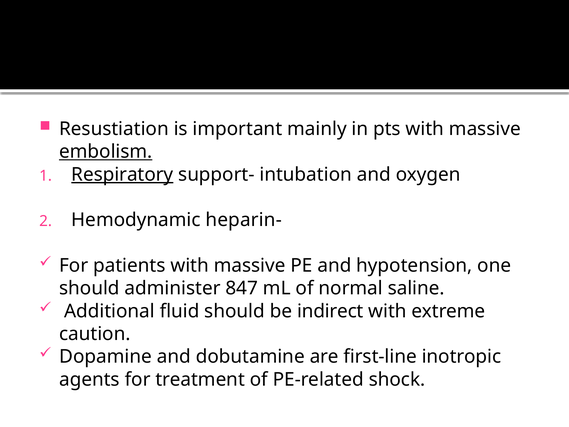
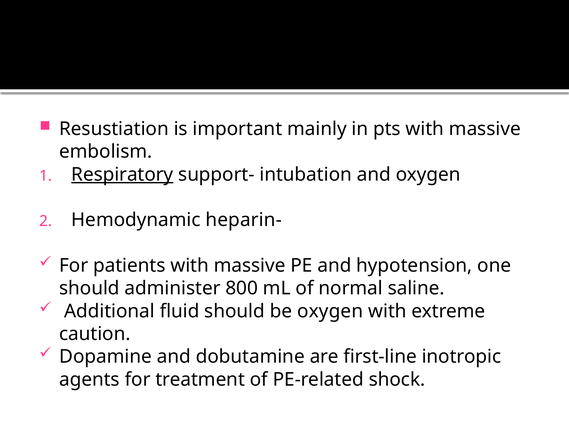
embolism underline: present -> none (106, 152)
847: 847 -> 800 (242, 288)
be indirect: indirect -> oxygen (330, 311)
